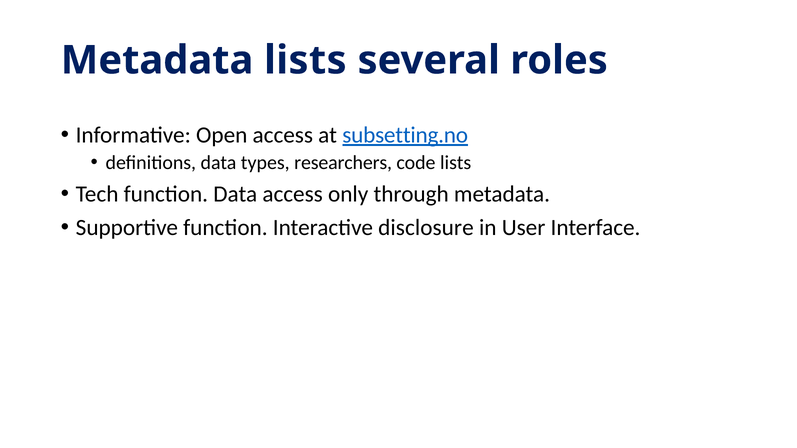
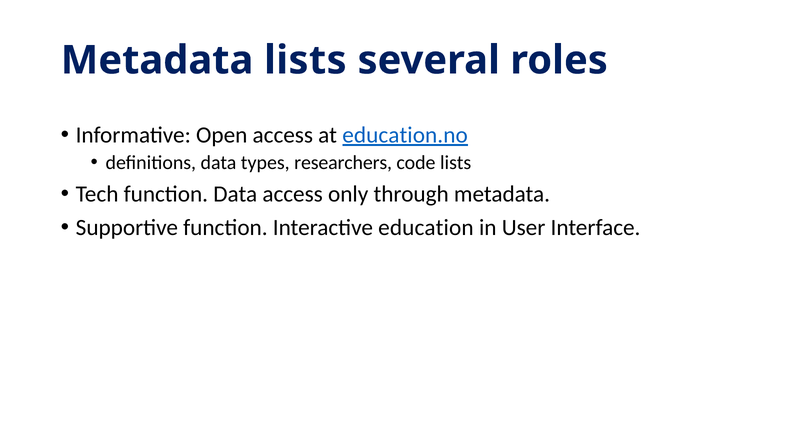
subsetting.no: subsetting.no -> education.no (405, 135)
disclosure: disclosure -> education (426, 228)
